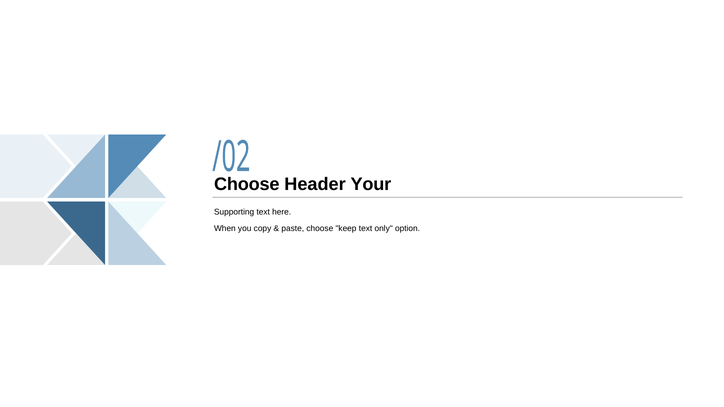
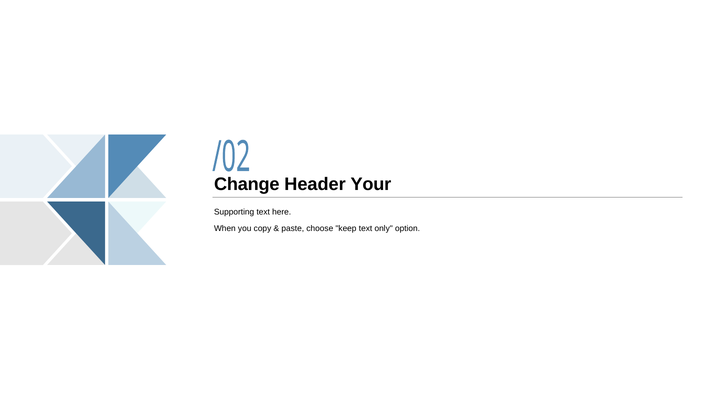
Choose: Choose -> Change (247, 185)
